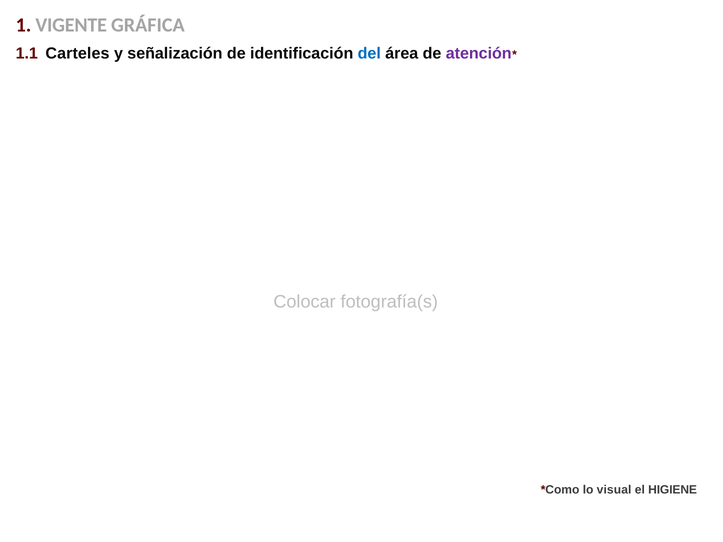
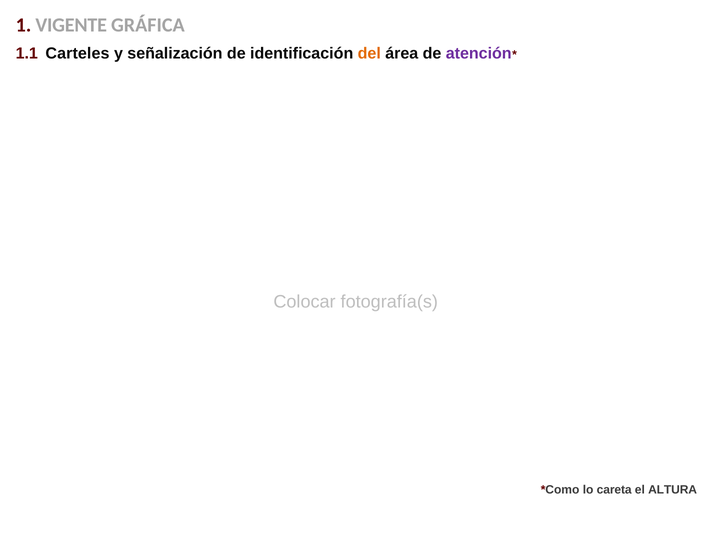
del colour: blue -> orange (369, 54)
visual: visual -> careta (614, 490)
HIGIENE: HIGIENE -> ALTURA (673, 490)
